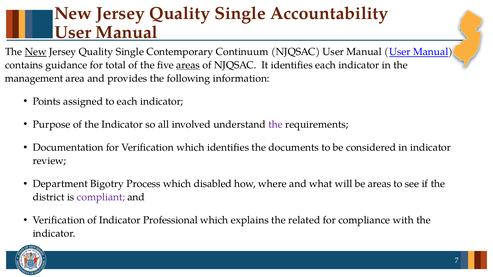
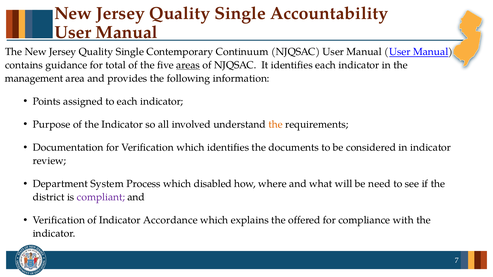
New underline: present -> none (36, 52)
the colour: purple -> orange (276, 125)
Bigotry: Bigotry -> System (107, 184)
be areas: areas -> need (379, 184)
Professional: Professional -> Accordance (170, 220)
related: related -> offered (304, 220)
